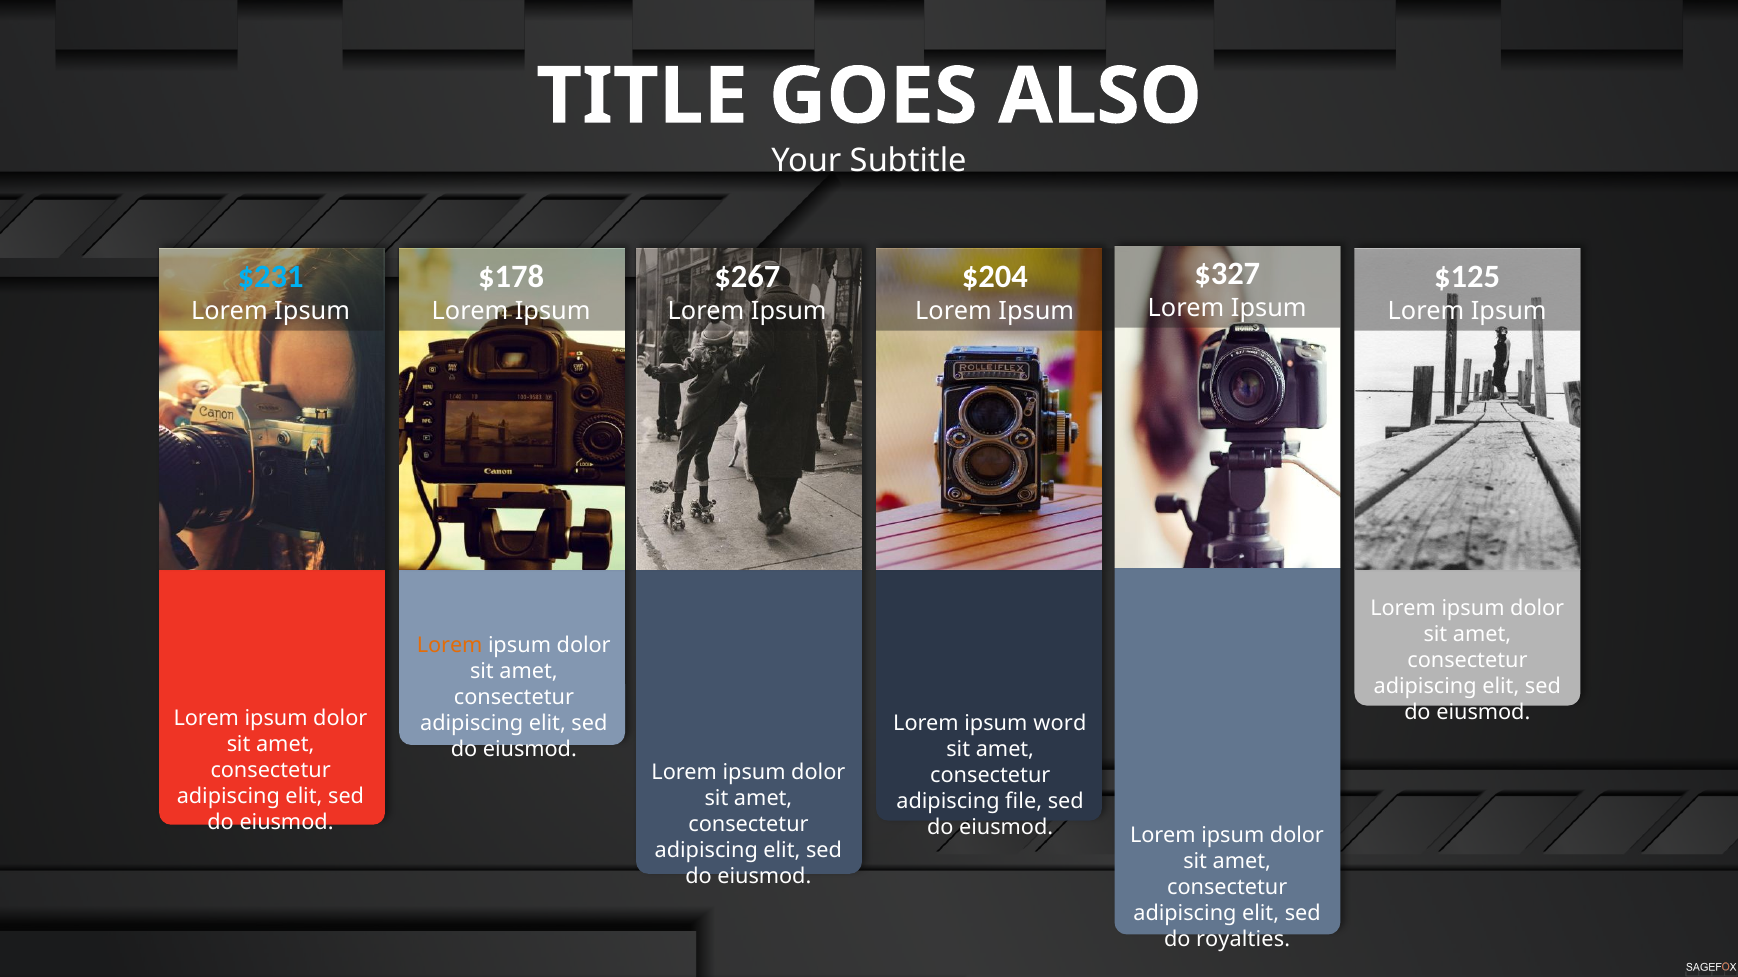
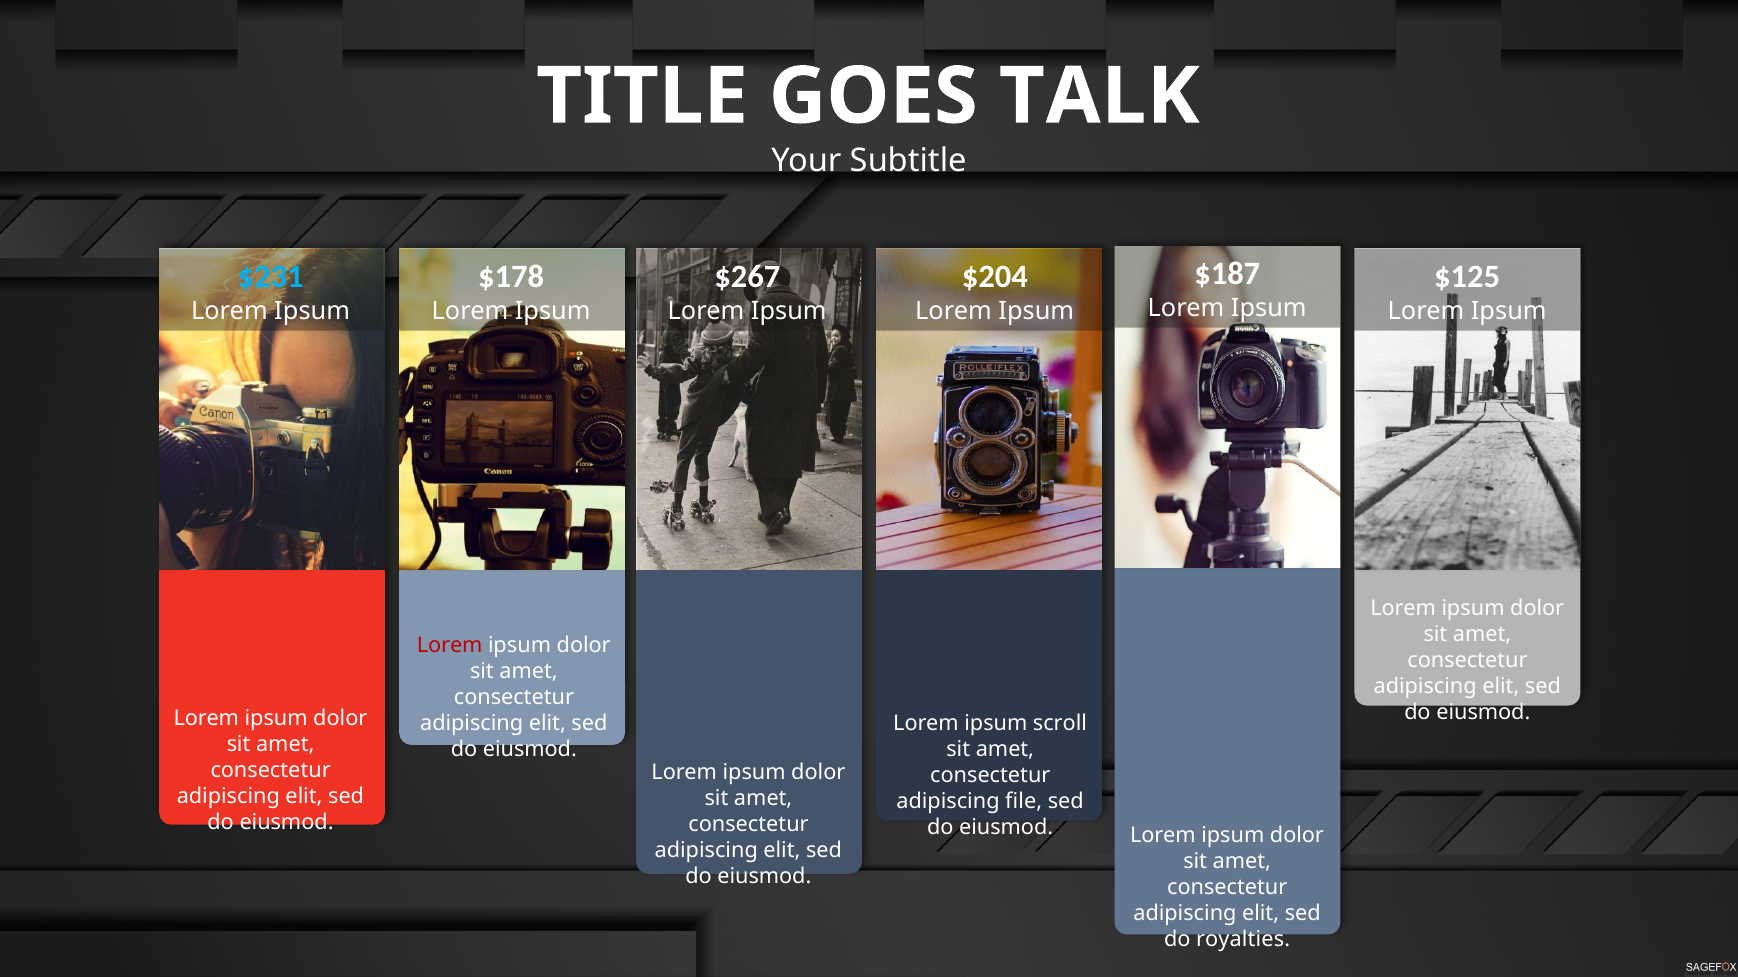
ALSO: ALSO -> TALK (1099, 97)
$327: $327 -> $187 (1227, 274)
Lorem colour: orange -> red (450, 646)
word: word -> scroll (1060, 724)
